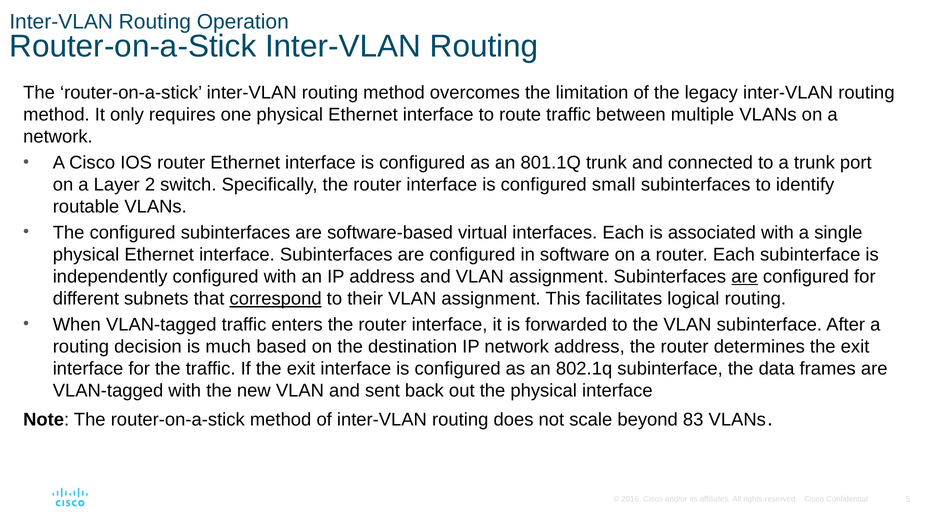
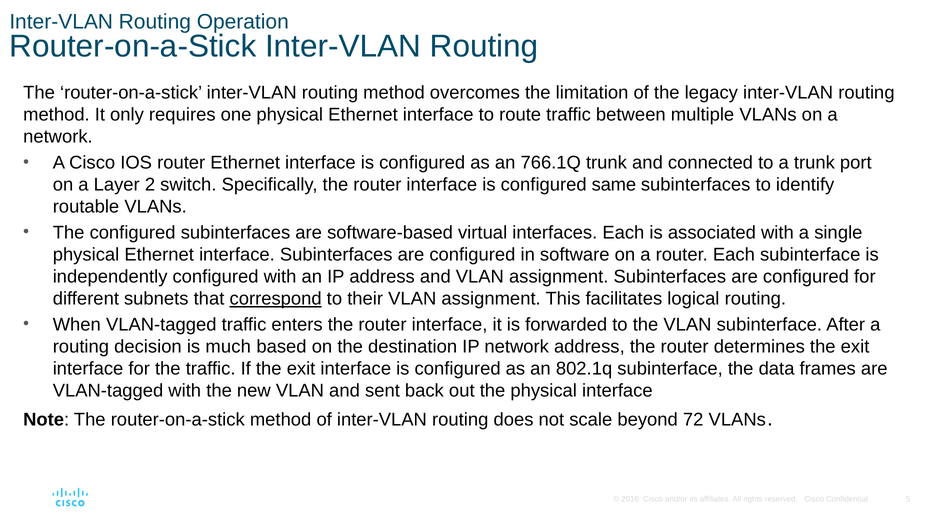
801.1Q: 801.1Q -> 766.1Q (551, 163)
small: small -> same (614, 185)
are underline: present -> none (745, 277)
83: 83 -> 72 (693, 420)
